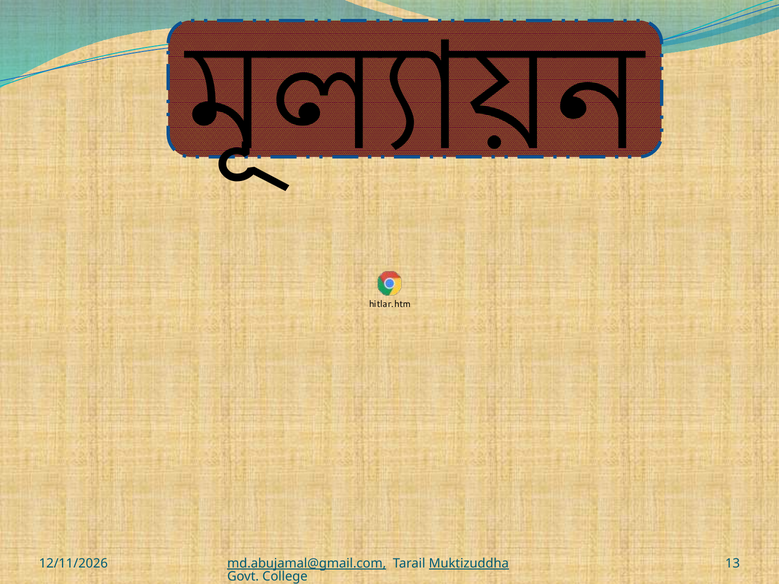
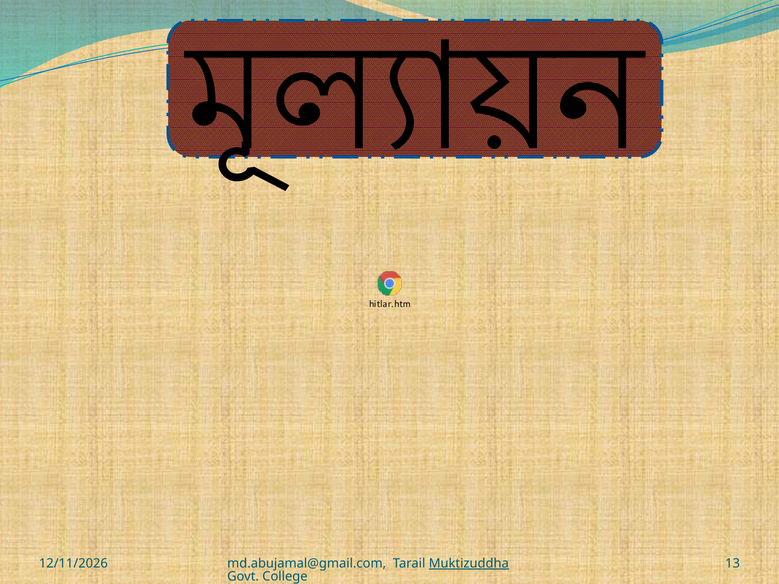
md.abujamal@gmail.com underline: present -> none (307, 564)
